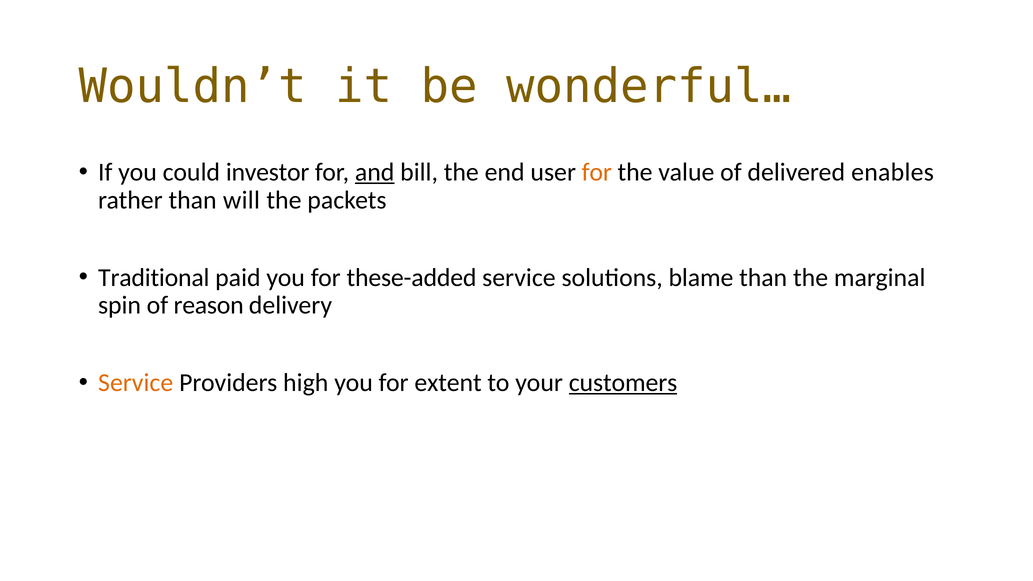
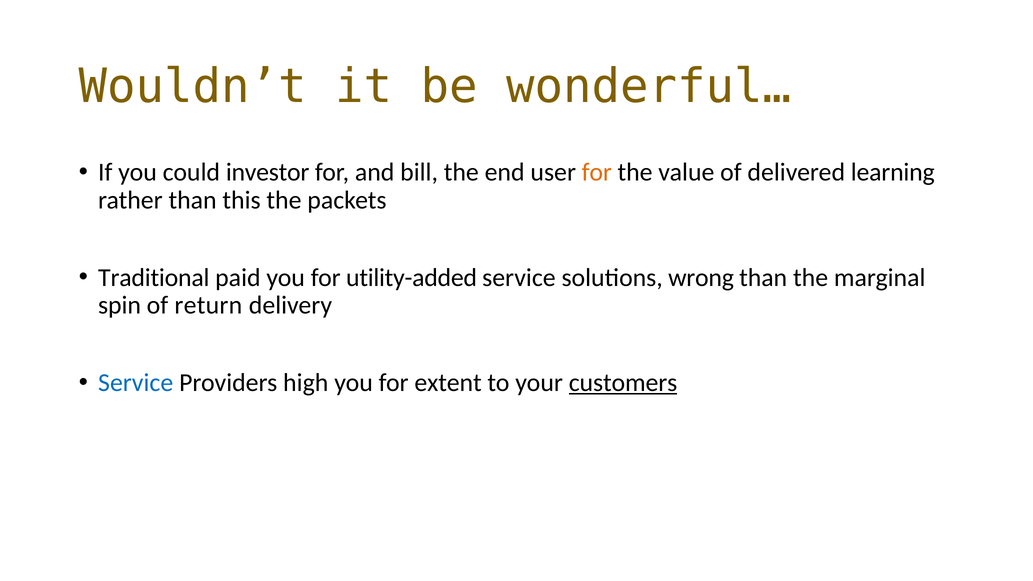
and underline: present -> none (375, 172)
enables: enables -> learning (893, 172)
will: will -> this (242, 200)
these-added: these-added -> utility-added (412, 278)
blame: blame -> wrong (701, 278)
reason: reason -> return (208, 305)
Service colour: orange -> blue (136, 383)
